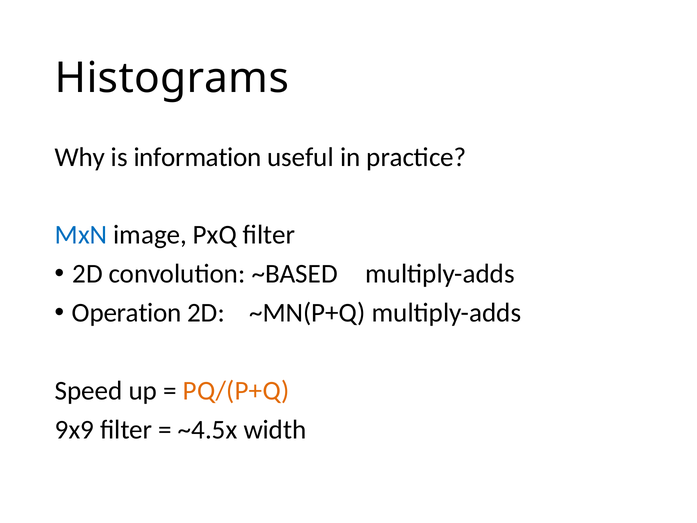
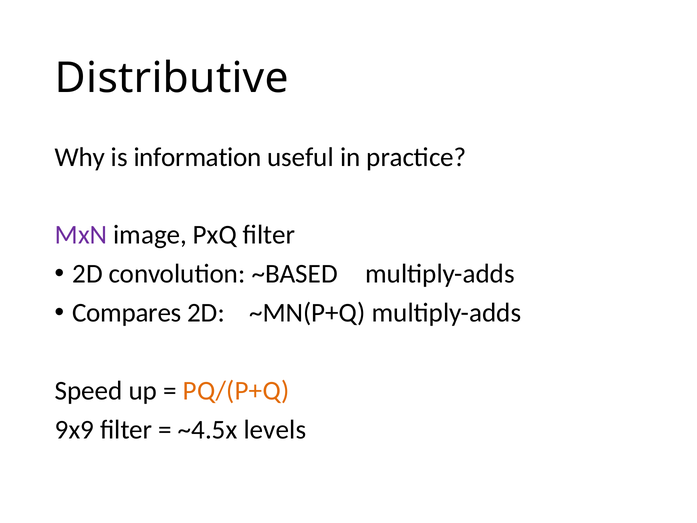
Histograms: Histograms -> Distributive (172, 78)
MxN colour: blue -> purple (81, 235)
Operation: Operation -> Compares (127, 313)
width: width -> levels (275, 429)
